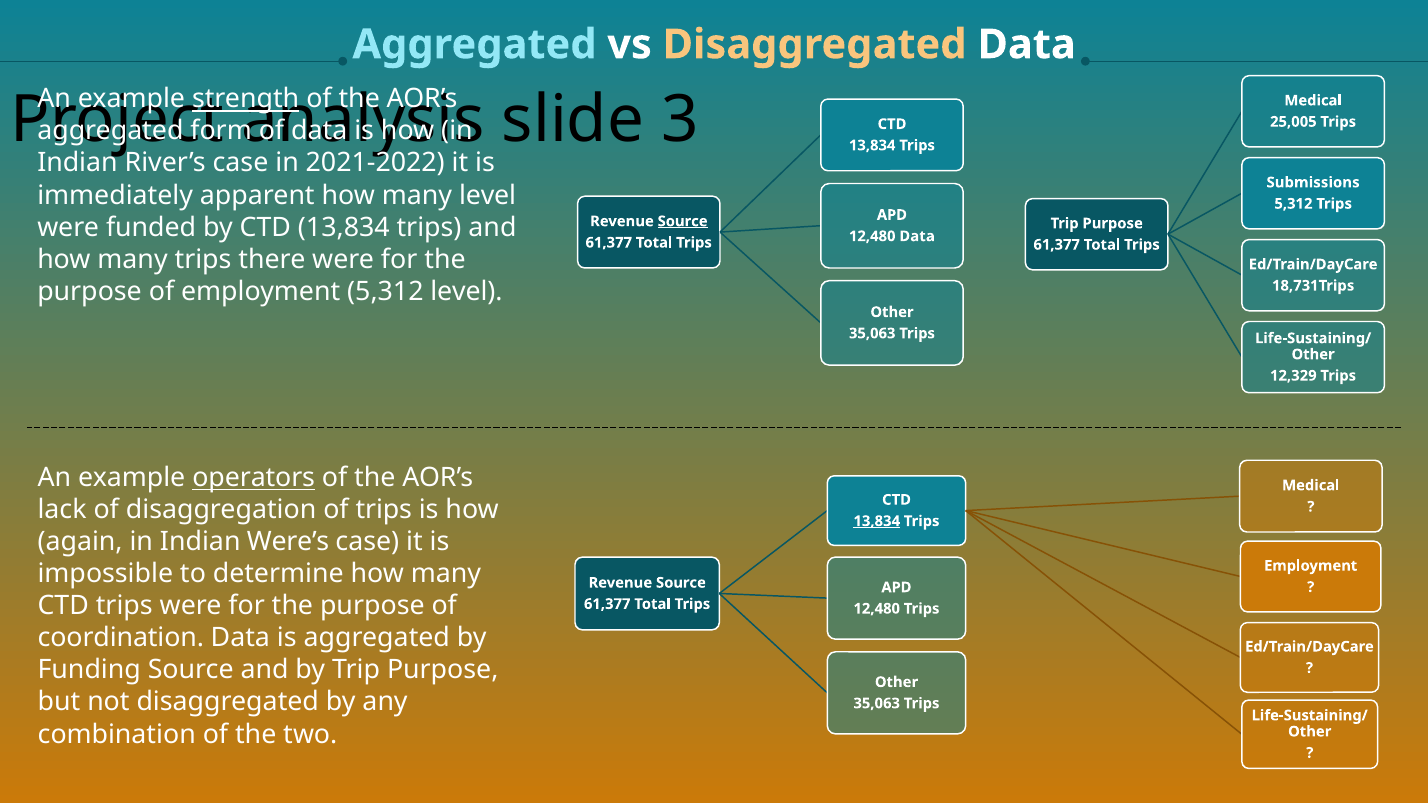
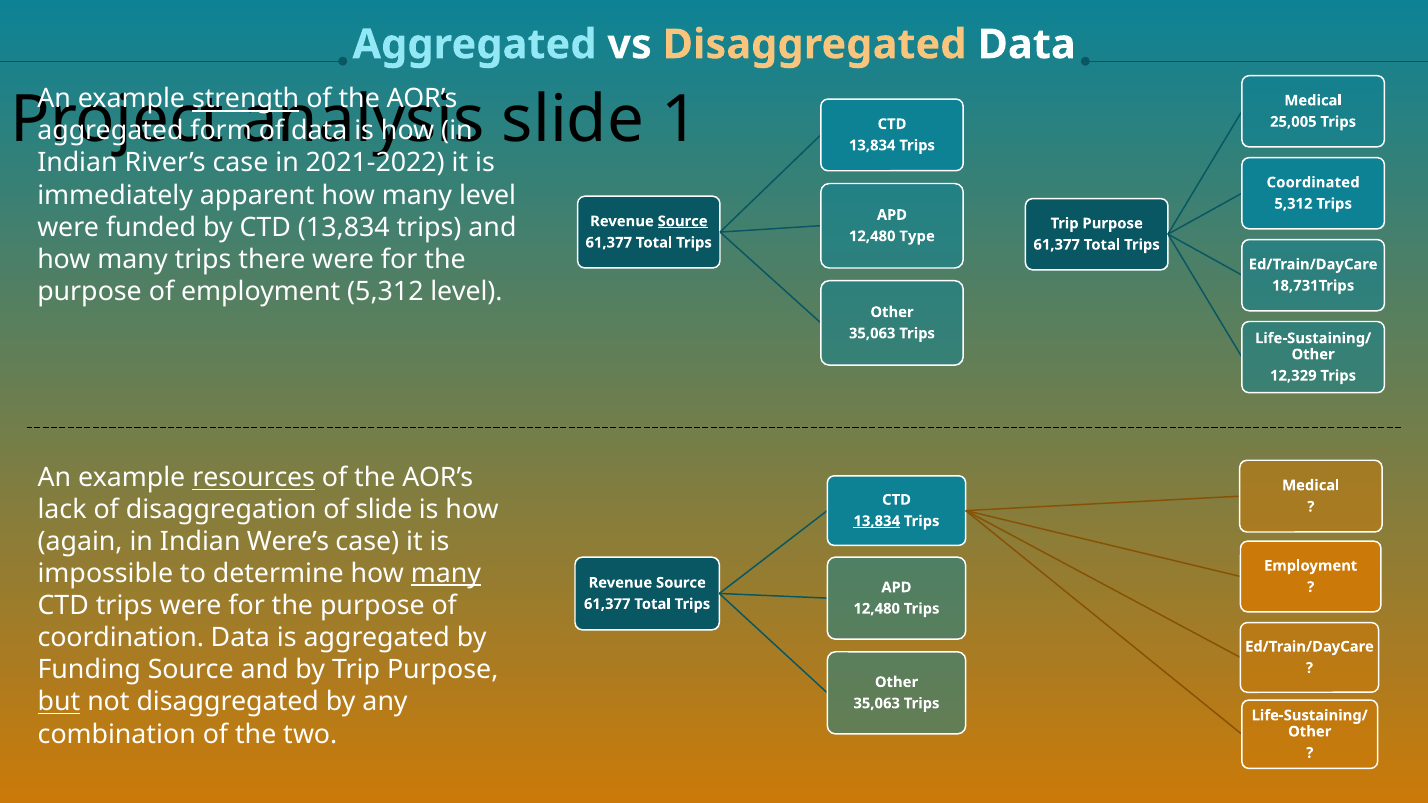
3: 3 -> 1 (680, 120)
Submissions: Submissions -> Coordinated (1313, 183)
Data: Data -> Type (917, 236)
operators: operators -> resources (254, 477)
of trips: trips -> slide (384, 510)
many underline: none -> present (446, 574)
but underline: none -> present (59, 702)
